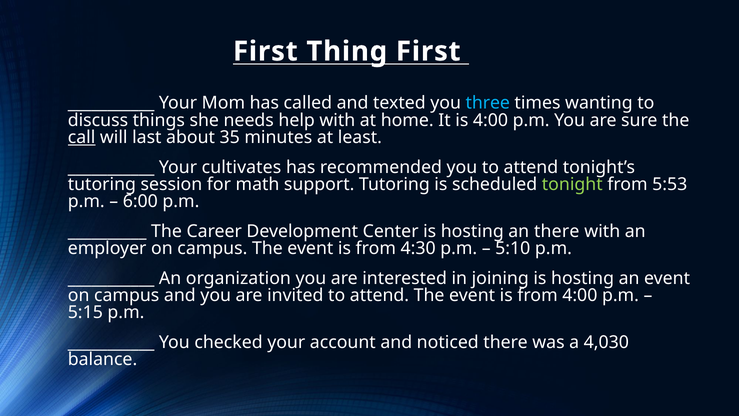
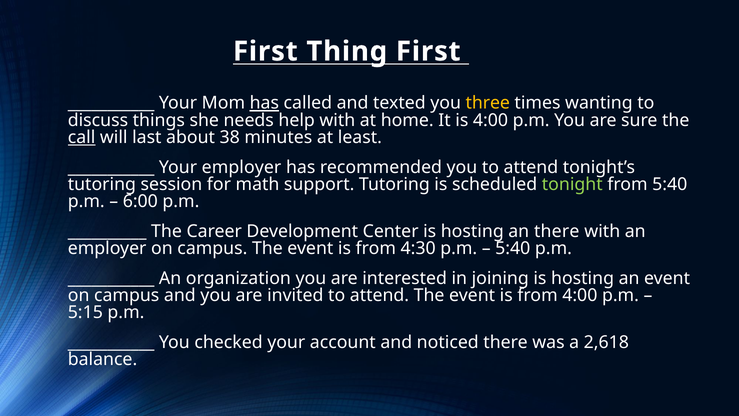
has underline: none -> present (264, 103)
three colour: light blue -> yellow (488, 103)
35: 35 -> 38 (230, 137)
Your cultivates: cultivates -> employer (242, 167)
from 5:53: 5:53 -> 5:40 (670, 184)
5:10: 5:10 -> 5:40 (513, 248)
4,030: 4,030 -> 2,618 (606, 342)
